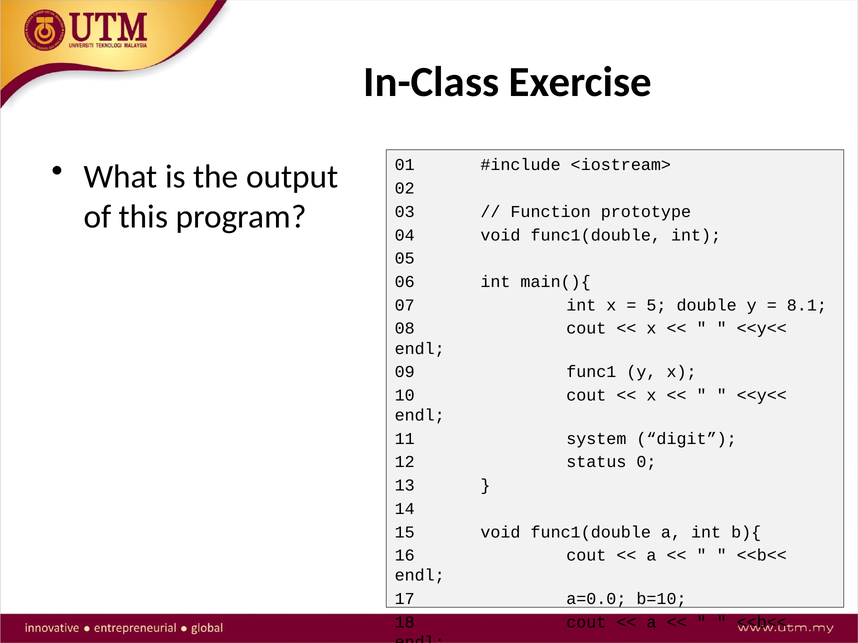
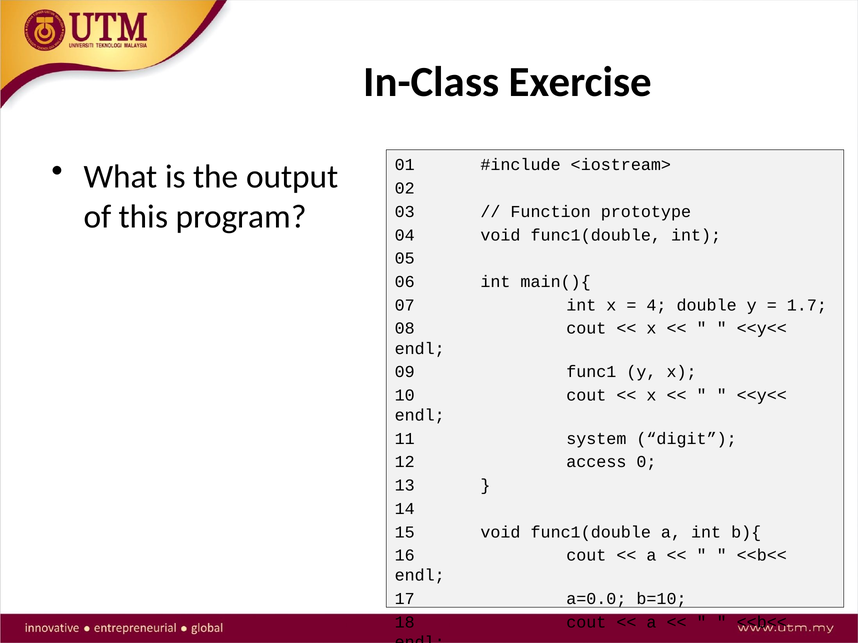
5: 5 -> 4 (656, 305)
8.1: 8.1 -> 1.7 (807, 305)
status: status -> access (596, 462)
